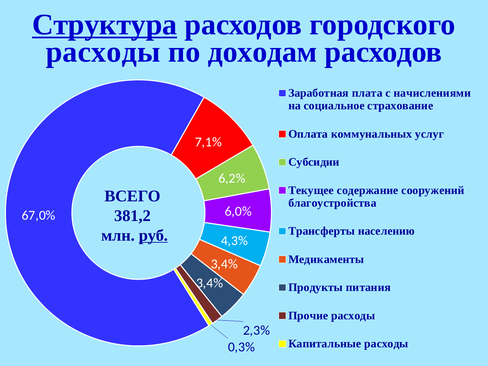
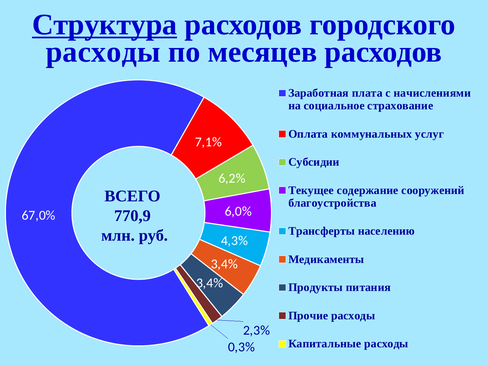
доходам: доходам -> месяцев (262, 52)
381,2: 381,2 -> 770,9 (132, 216)
руб underline: present -> none (153, 235)
